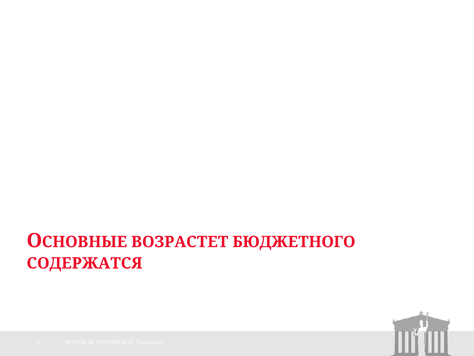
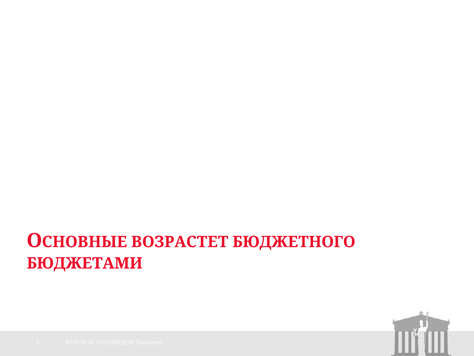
СОДЕРЖАТСЯ: СОДЕРЖАТСЯ -> БЮДЖЕТАМИ (85, 263)
